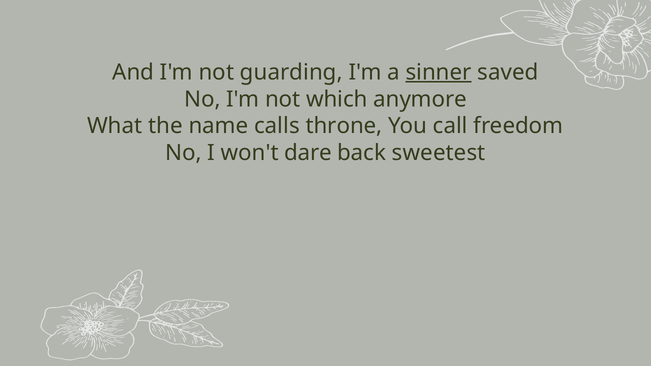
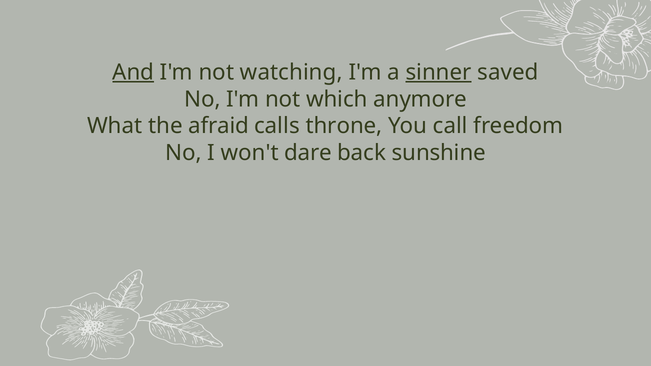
And underline: none -> present (133, 72)
guarding: guarding -> watching (291, 72)
name: name -> afraid (219, 126)
sweetest: sweetest -> sunshine (439, 153)
